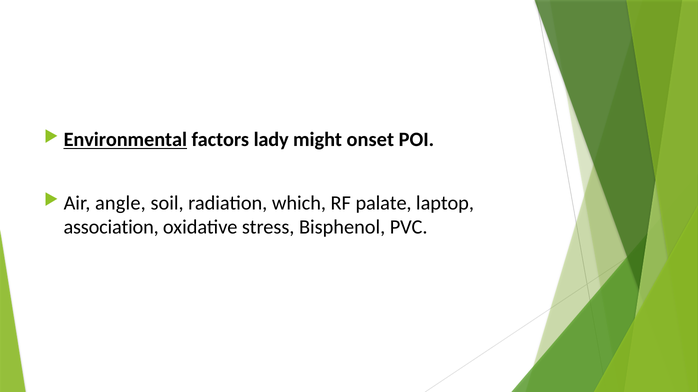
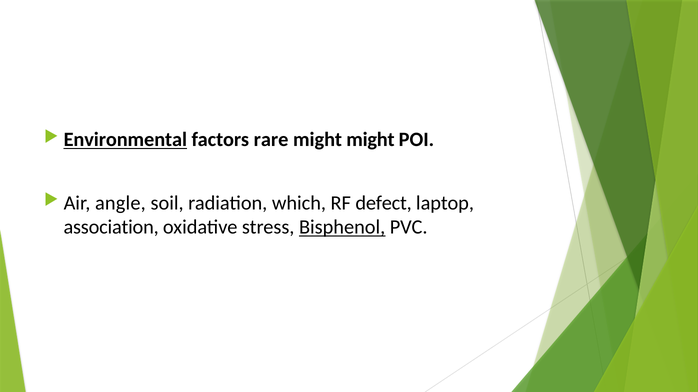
lady: lady -> rare (271, 140)
might onset: onset -> might (370, 140)
palate: palate -> defect (384, 203)
Bisphenol underline: none -> present (342, 228)
